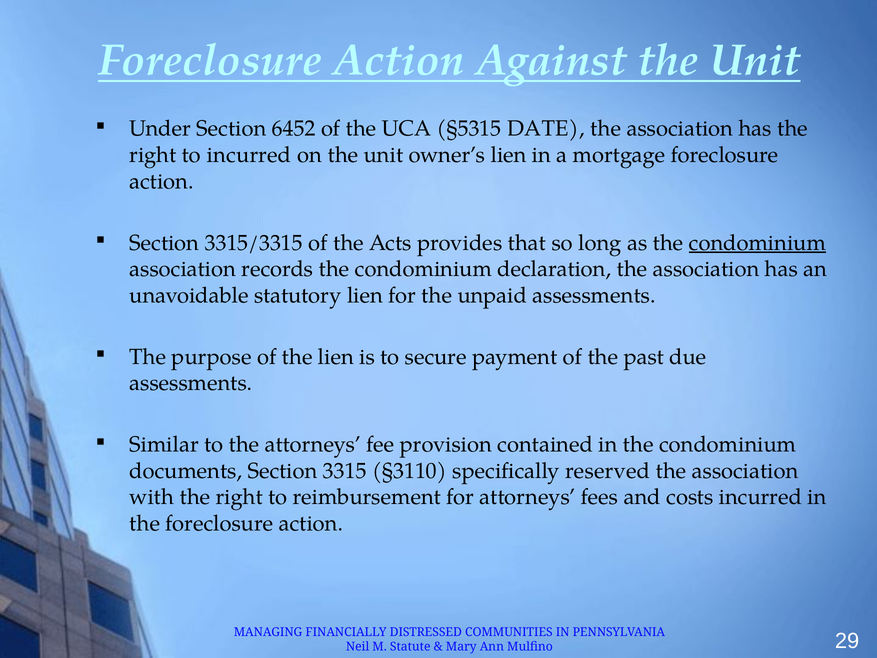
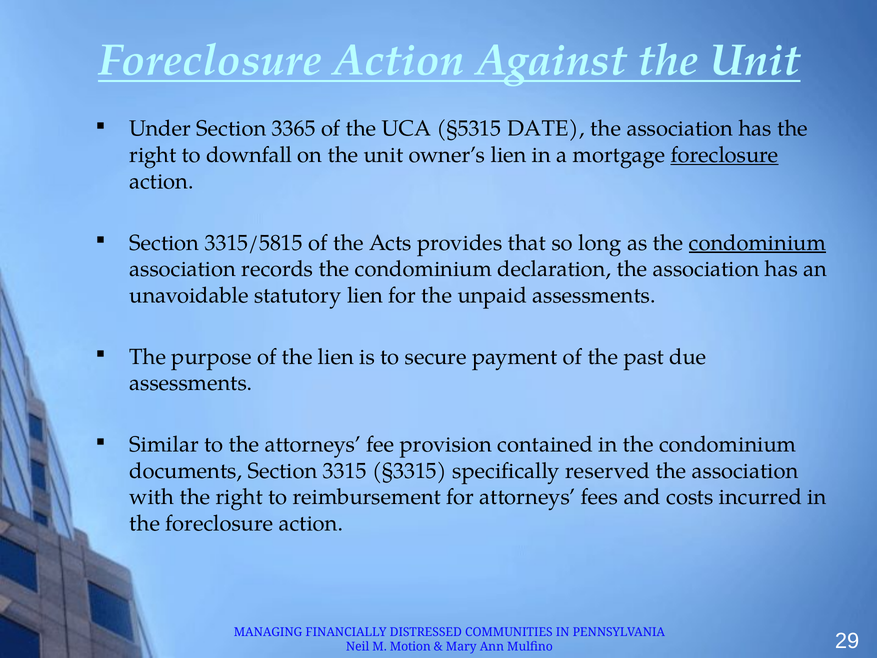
6452: 6452 -> 3365 (294, 129)
to incurred: incurred -> downfall (249, 155)
foreclosure underline: none -> present (724, 155)
3315/3315: 3315/3315 -> 3315/5815 (254, 243)
§3110: §3110 -> §3315 (410, 471)
Statute: Statute -> Motion (410, 646)
